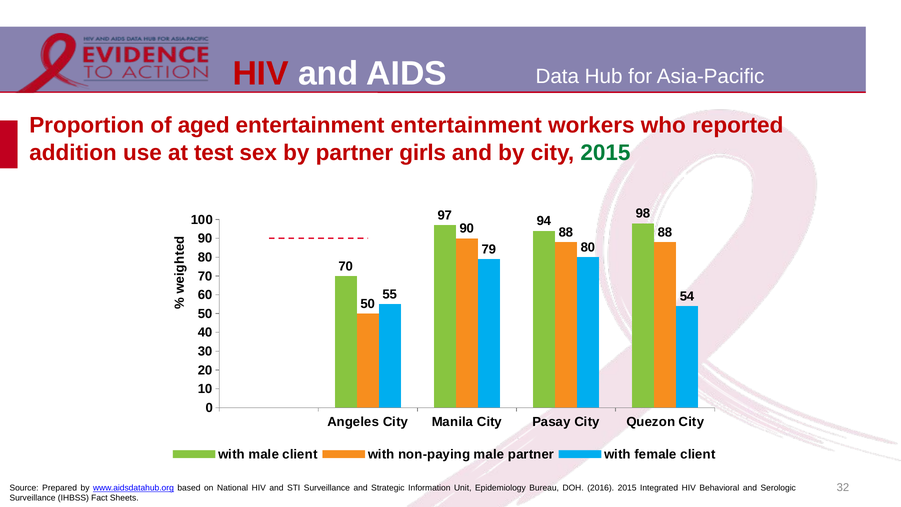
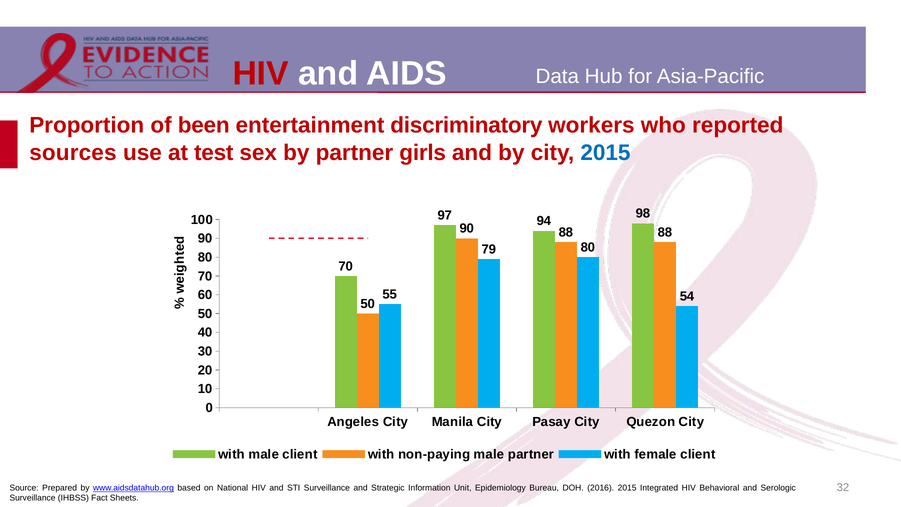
aged: aged -> been (204, 125)
entertainment entertainment: entertainment -> discriminatory (466, 125)
addition: addition -> sources (73, 153)
2015 colour: green -> blue (605, 153)
